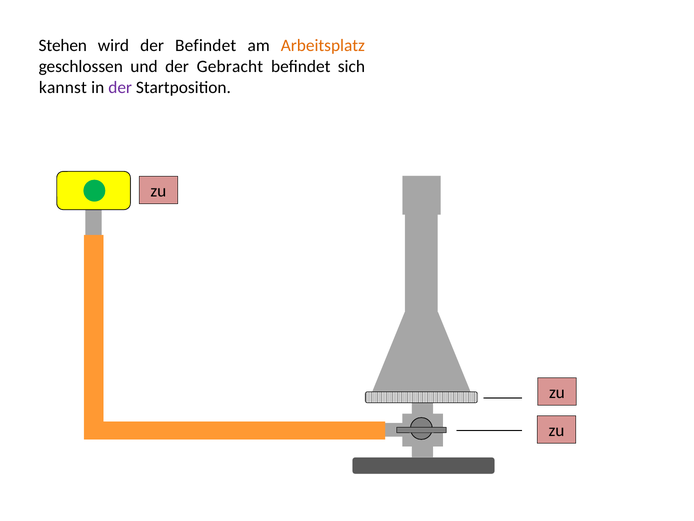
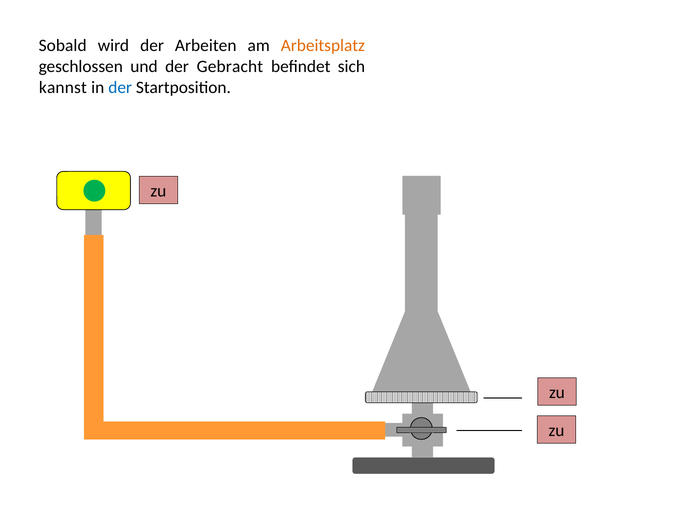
Stehen: Stehen -> Sobald (63, 46)
der Befindet: Befindet -> Arbeiten (206, 46)
der colour: purple -> blue (120, 87)
